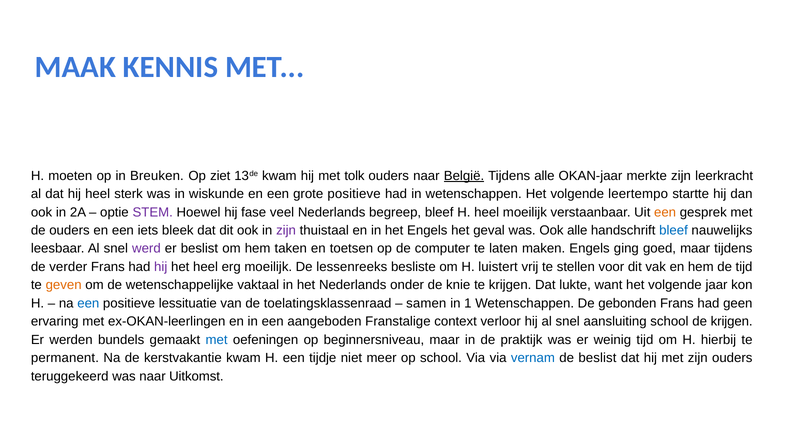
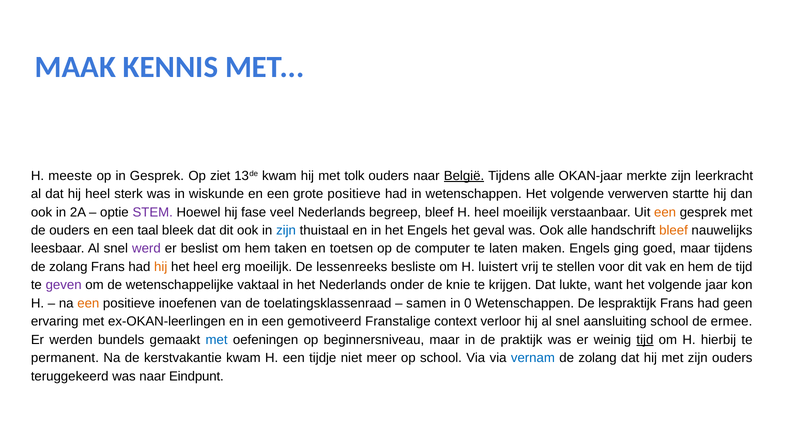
moeten: moeten -> meeste (70, 176)
in Breuken: Breuken -> Gesprek (157, 176)
leertempo: leertempo -> verwerven (638, 194)
iets: iets -> taal (148, 230)
zijn colour: purple -> blue (286, 230)
bleef colour: blue -> orange (674, 230)
verder: verder -> zolang (68, 267)
hij colour: purple -> orange (161, 267)
geven colour: orange -> purple (64, 285)
een colour: blue -> orange (88, 303)
lessituatie: lessituatie -> inoefenen (188, 303)
1: 1 -> 0 (468, 303)
gebonden: gebonden -> lespraktijk (627, 303)
aangeboden: aangeboden -> gemotiveerd (324, 322)
de krijgen: krijgen -> ermee (732, 322)
tijd underline: none -> present (645, 340)
beslist: beslist -> zolang (598, 358)
Uitkomst: Uitkomst -> Eindpunt (196, 376)
